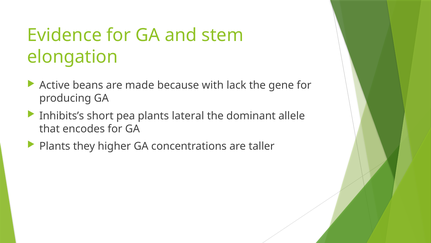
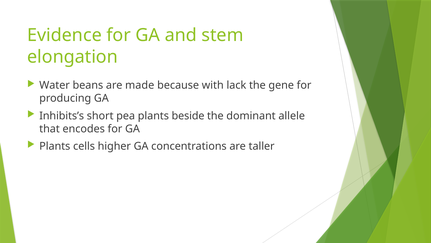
Active: Active -> Water (55, 85)
lateral: lateral -> beside (188, 116)
they: they -> cells (84, 146)
